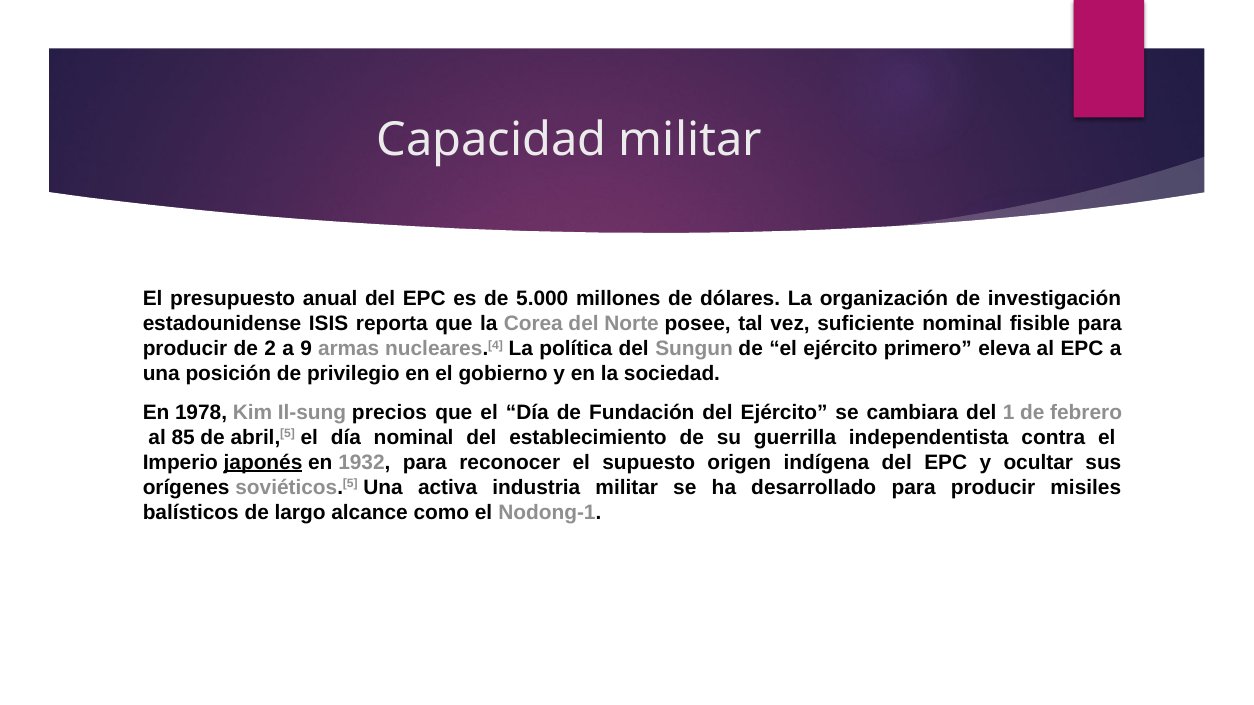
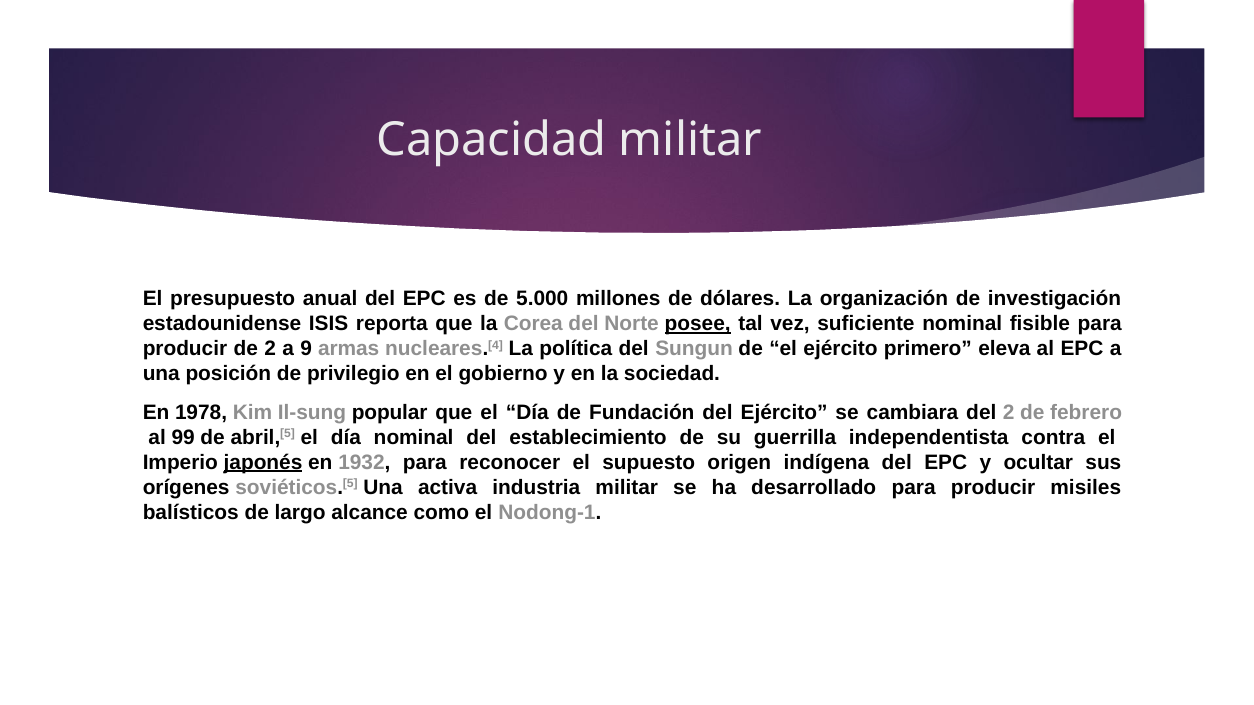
posee underline: none -> present (698, 324)
precios: precios -> popular (390, 412)
del 1: 1 -> 2 (1009, 412)
85: 85 -> 99 (183, 437)
